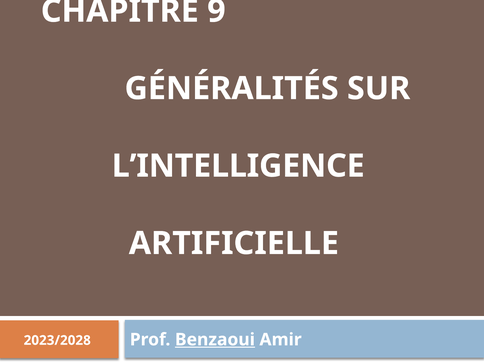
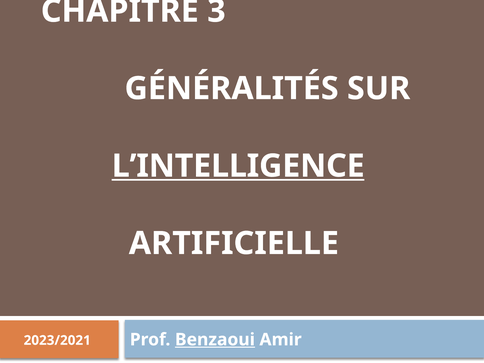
9: 9 -> 3 (216, 11)
L’INTELLIGENCE underline: none -> present (238, 166)
2023/2028: 2023/2028 -> 2023/2021 (57, 340)
